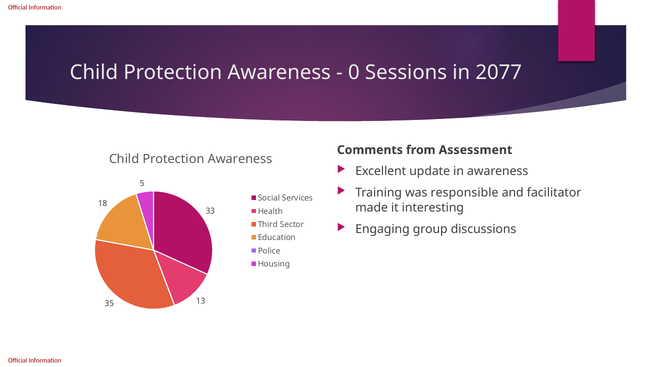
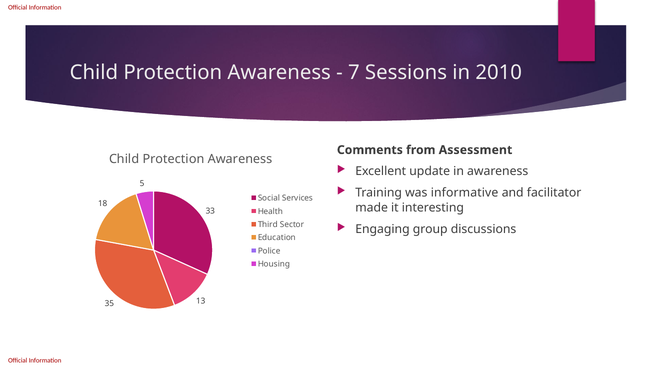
0: 0 -> 7 (354, 72)
2077: 2077 -> 2010 (499, 72)
responsible: responsible -> informative (465, 193)
